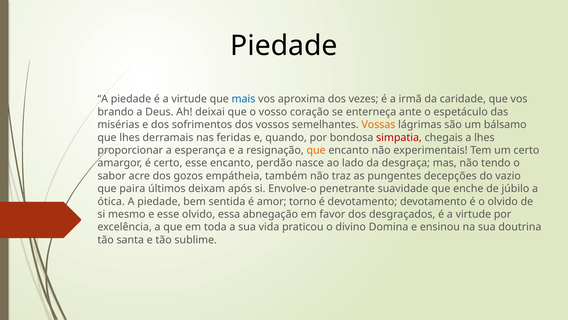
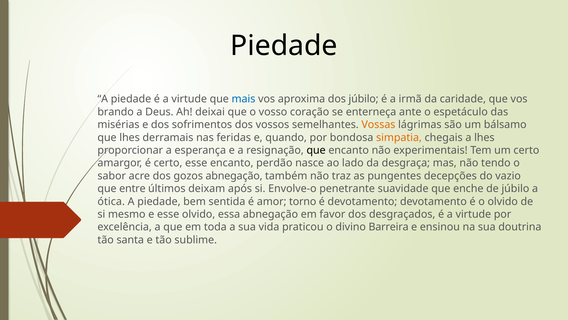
dos vezes: vezes -> júbilo (364, 99)
simpatia colour: red -> orange (399, 137)
que colour: orange -> black (316, 150)
gozos empátheia: empátheia -> abnegação (234, 176)
paira: paira -> entre (132, 188)
Domina: Domina -> Barreira (389, 227)
